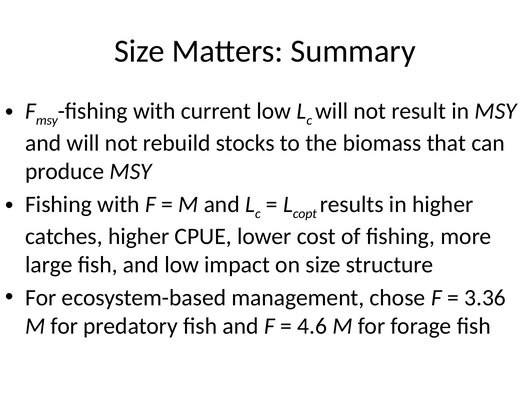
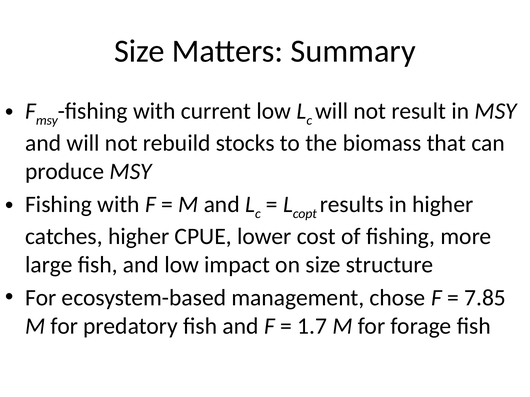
3.36: 3.36 -> 7.85 (485, 298)
4.6: 4.6 -> 1.7 (312, 326)
